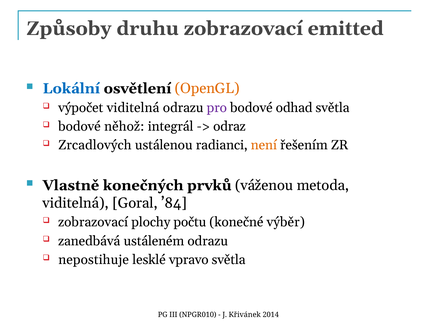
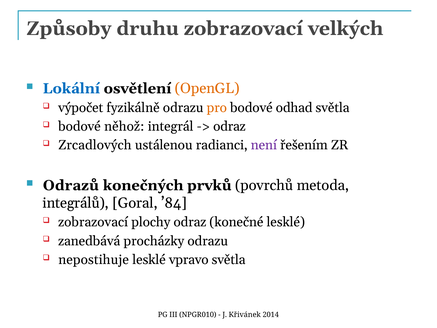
emitted: emitted -> velkých (346, 28)
výpočet viditelná: viditelná -> fyzikálně (133, 108)
pro colour: purple -> orange (217, 108)
není colour: orange -> purple (264, 145)
Vlastně: Vlastně -> Odrazů (71, 185)
váženou: váženou -> povrchů (264, 185)
viditelná: viditelná -> integrálů (76, 203)
plochy počtu: počtu -> odraz (190, 222)
konečné výběr: výběr -> lesklé (286, 222)
ustáleném: ustáleném -> procházky (154, 241)
